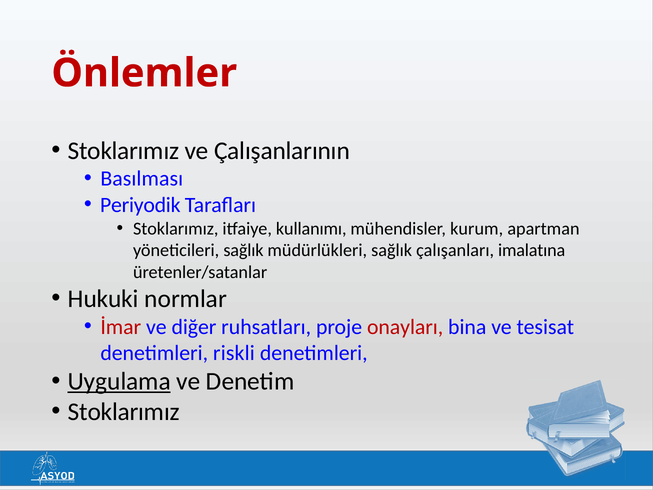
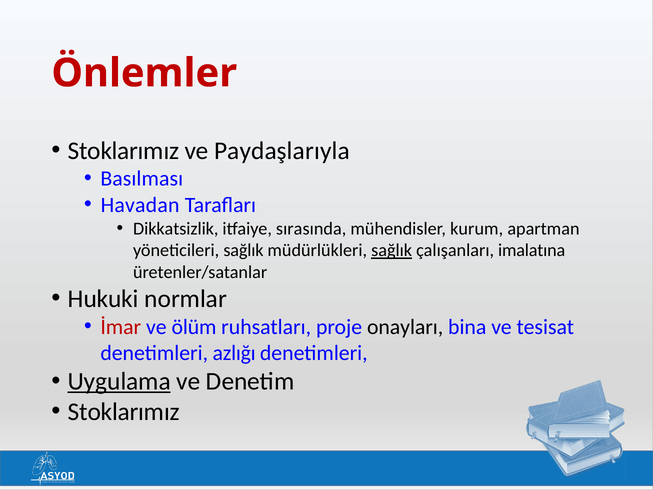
Çalışanlarının: Çalışanlarının -> Paydaşlarıyla (282, 151)
Periyodik: Periyodik -> Havadan (140, 205)
Stoklarımız: Stoklarımız -> Dikkatsizlik (176, 228)
kullanımı: kullanımı -> sırasında (311, 228)
sağlık underline: none -> present (392, 250)
diğer: diğer -> ölüm (194, 327)
onayları colour: red -> black (405, 327)
riskli: riskli -> azlığı (234, 353)
